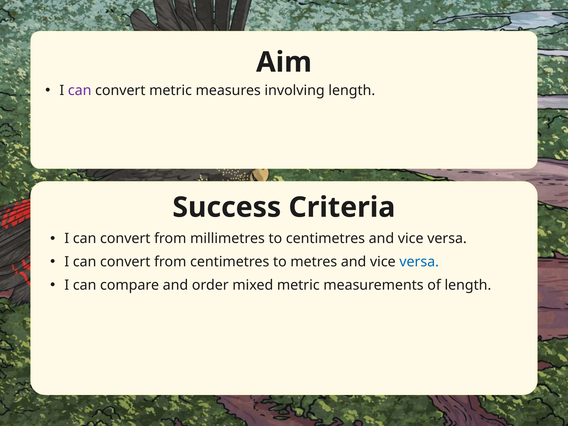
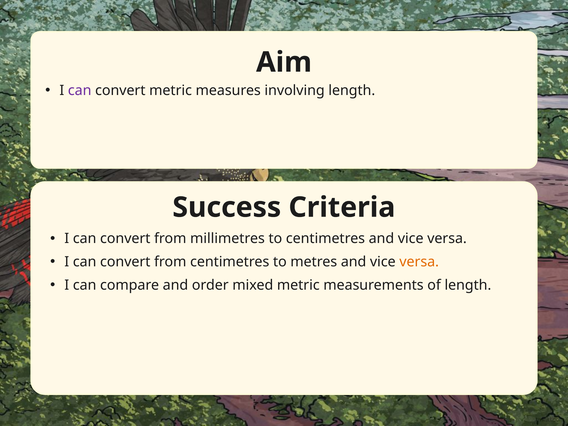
versa colour: blue -> orange (419, 262)
